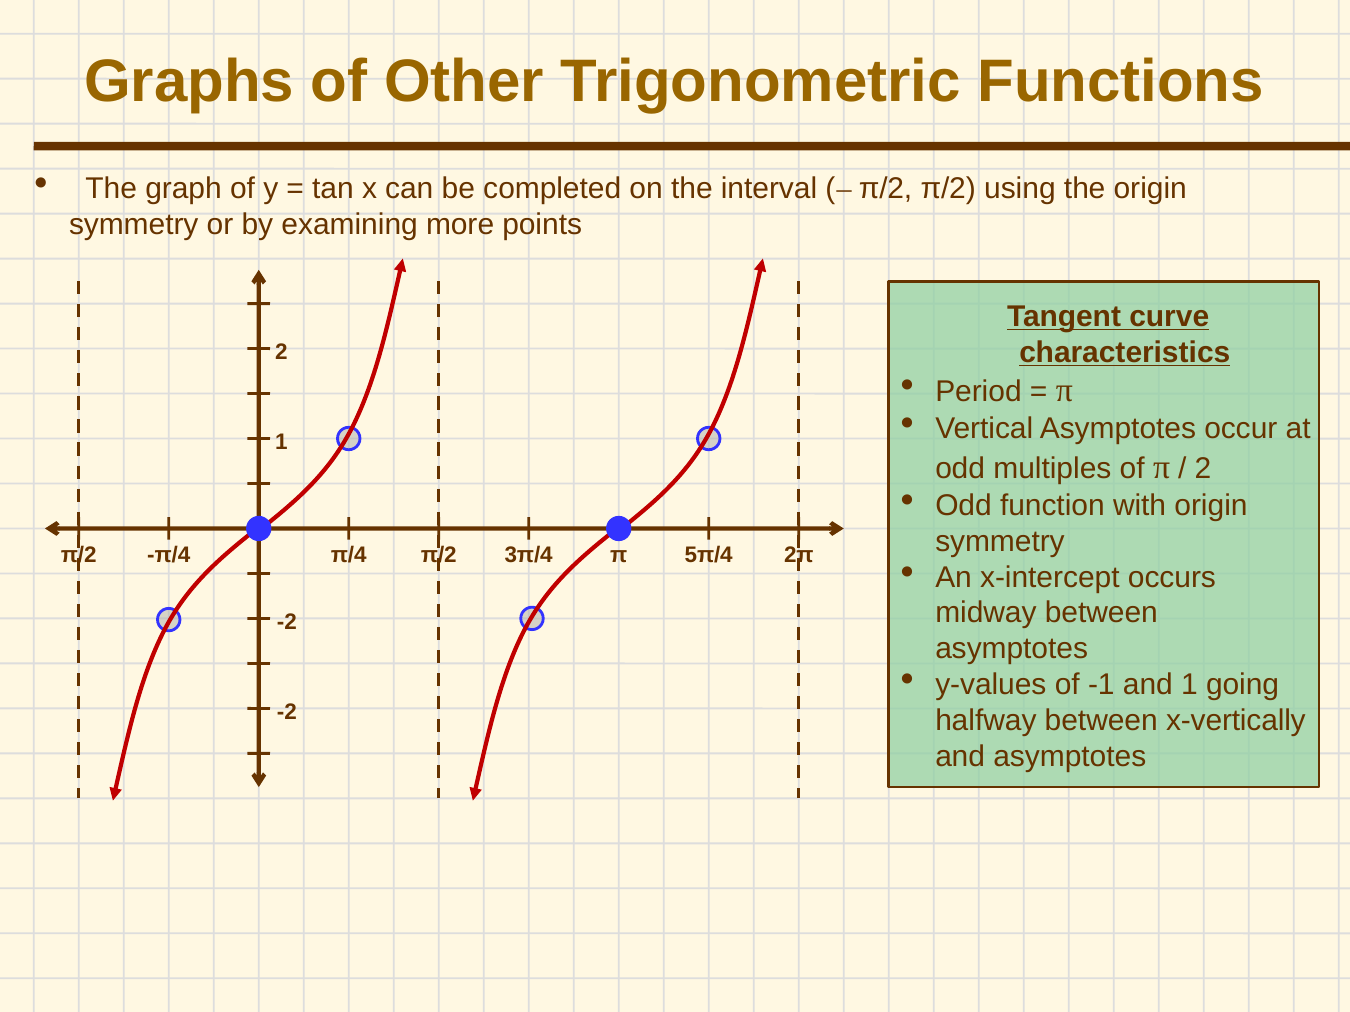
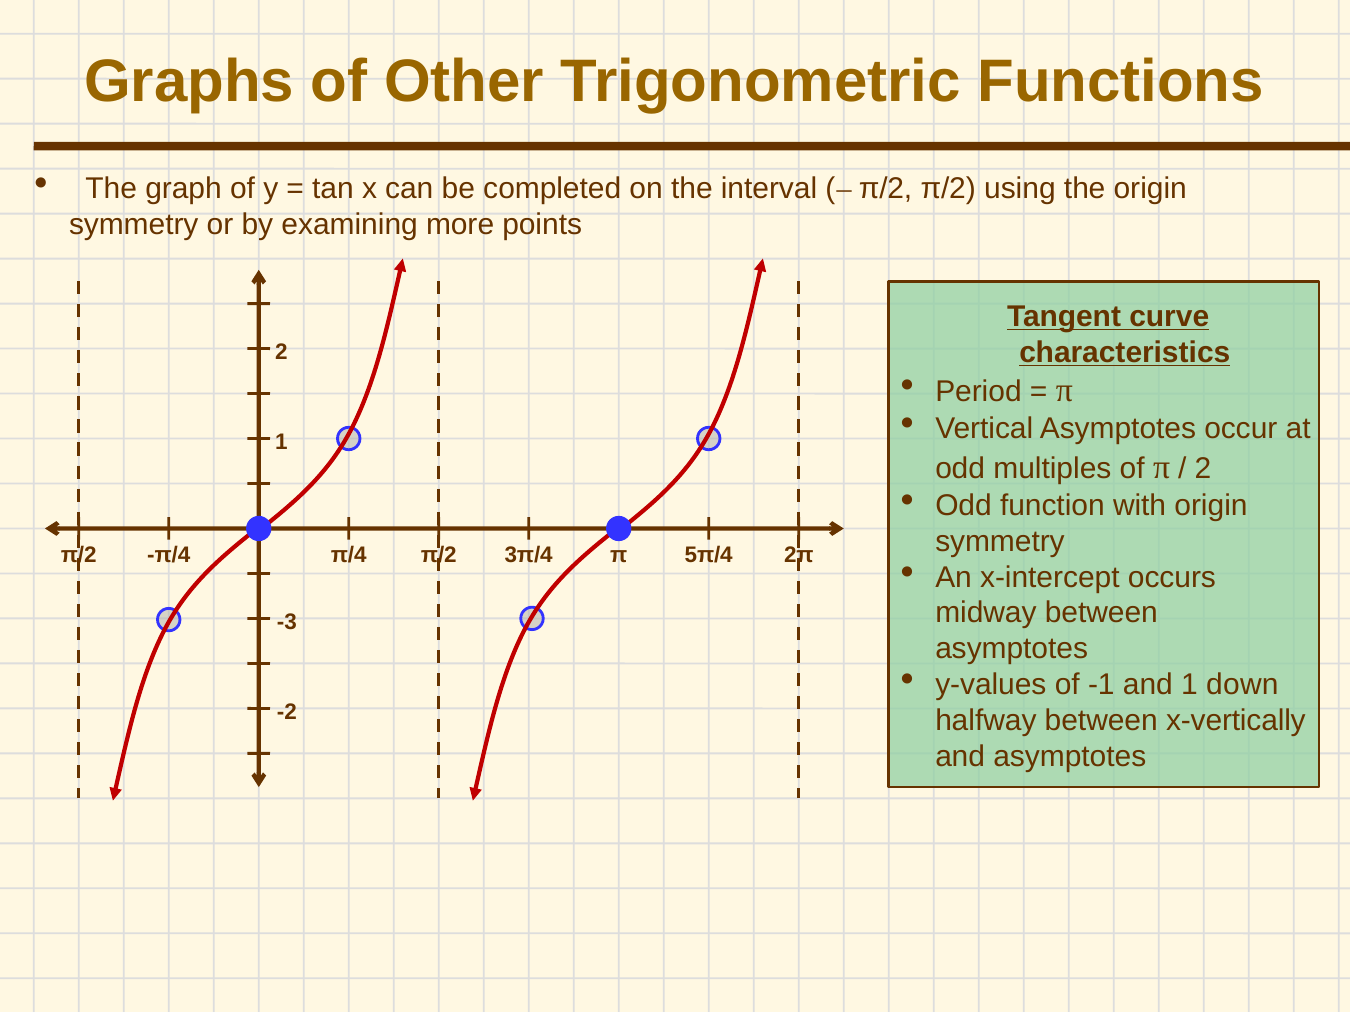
-2: -2 -> -3 (287, 623)
going: going -> down (1242, 685)
